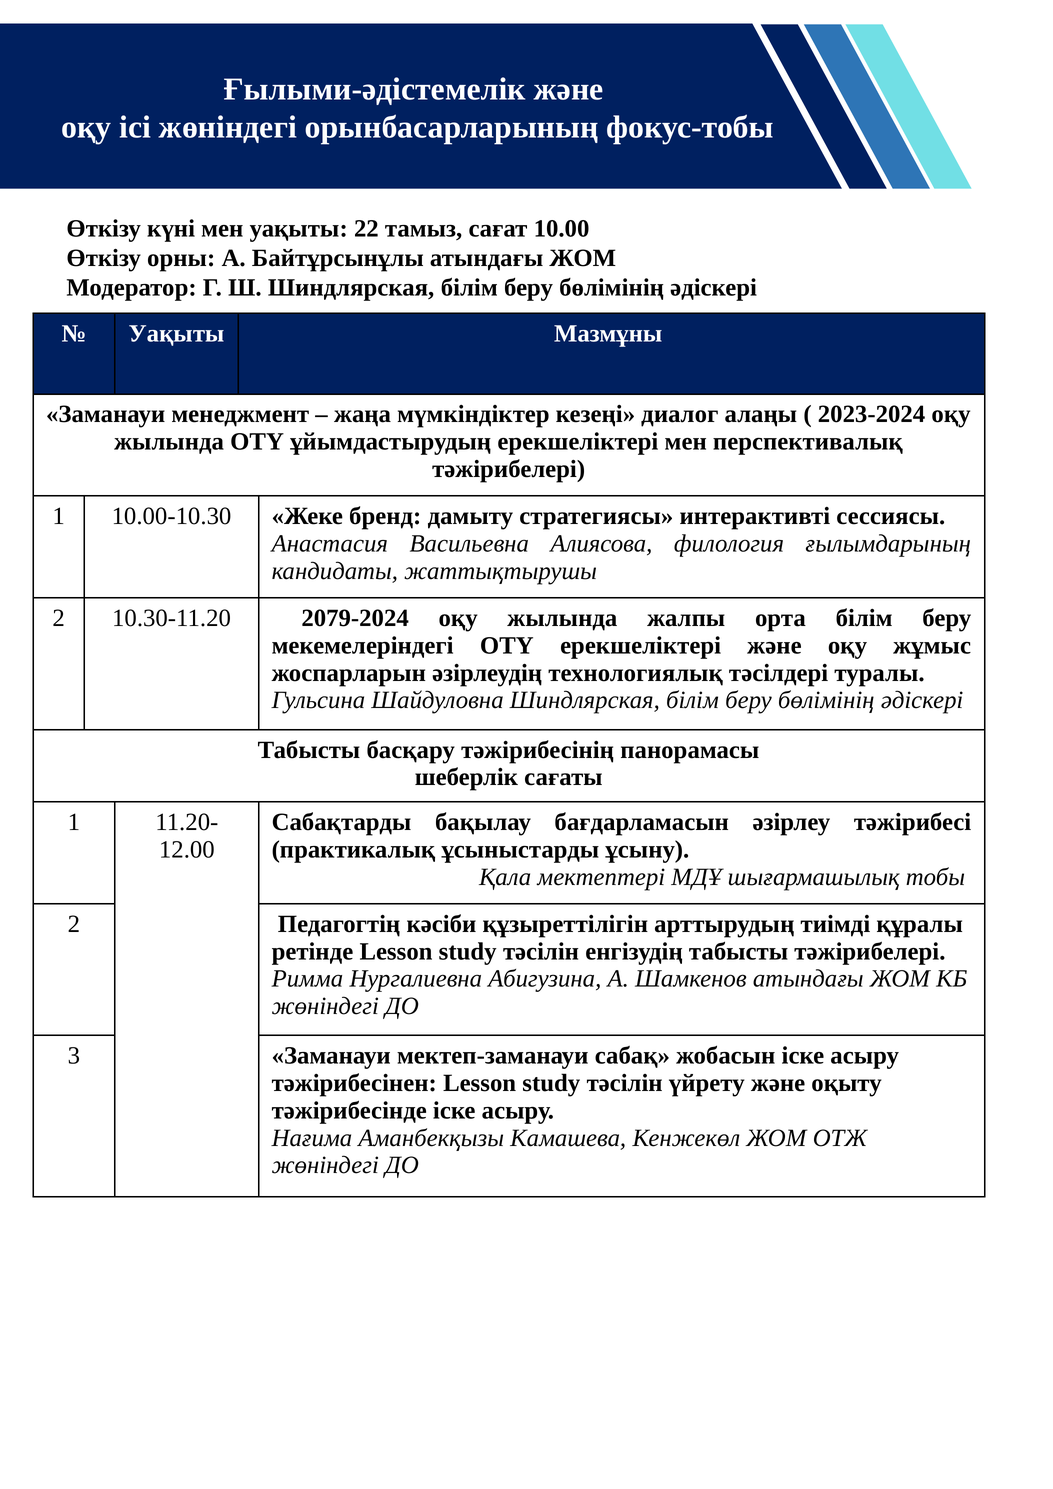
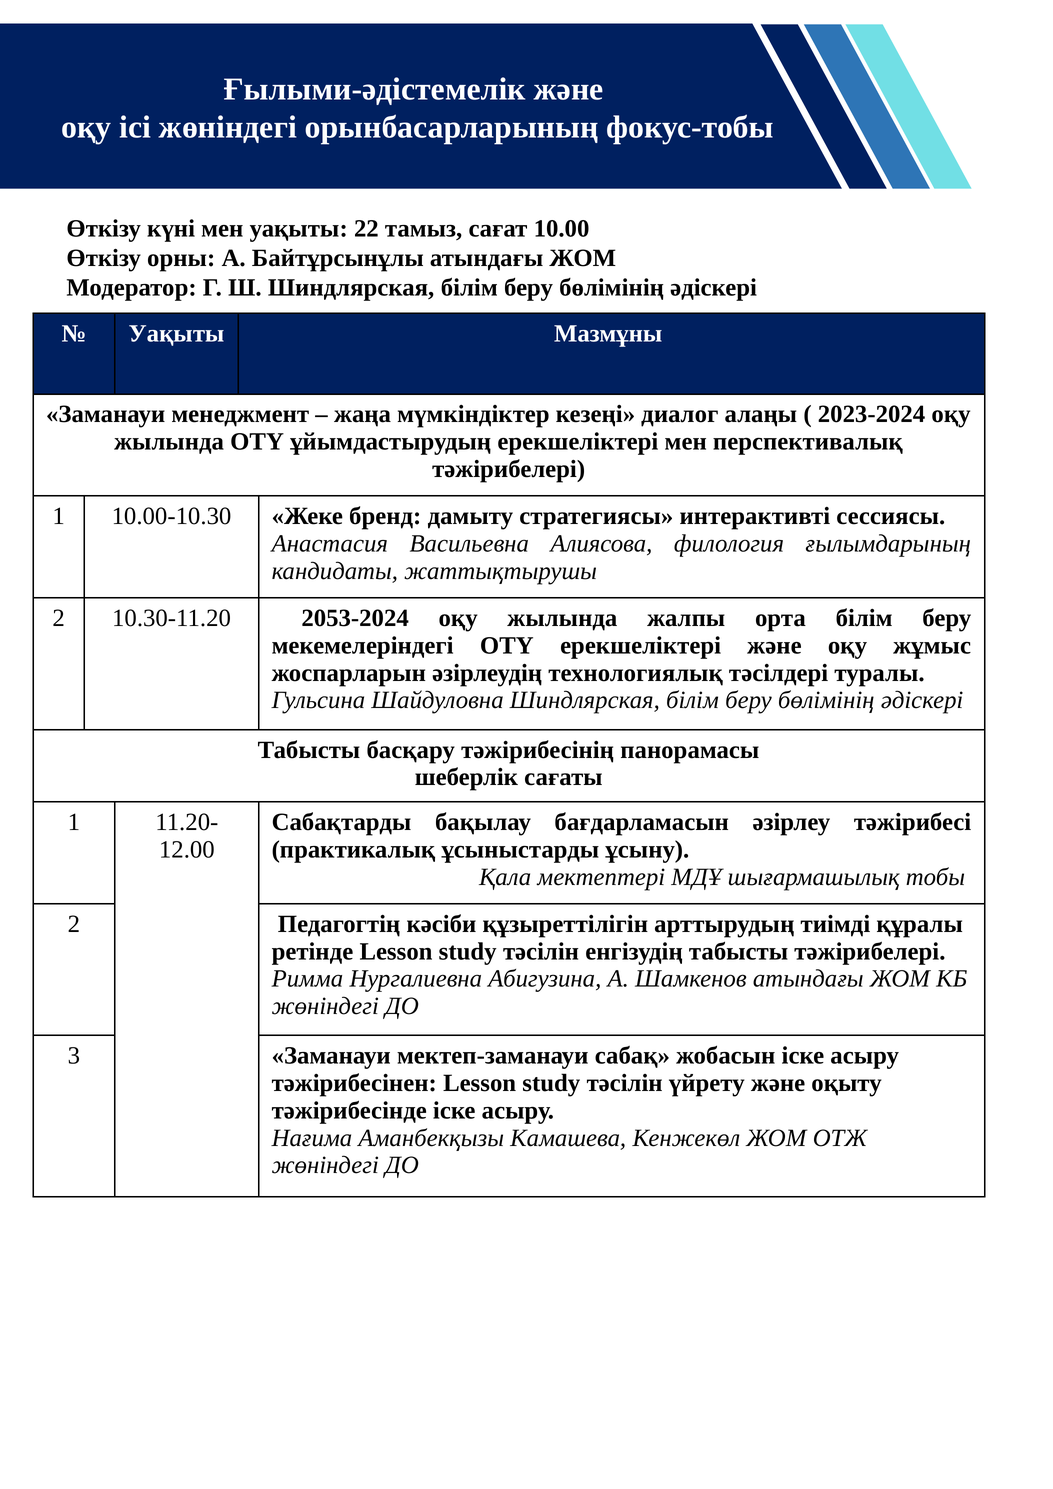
2079-2024: 2079-2024 -> 2053-2024 (355, 618)
